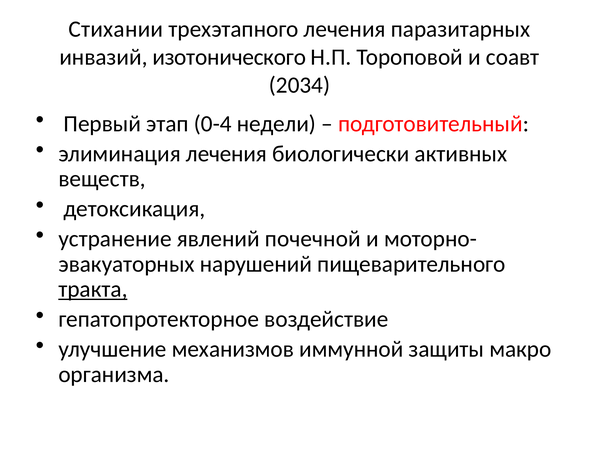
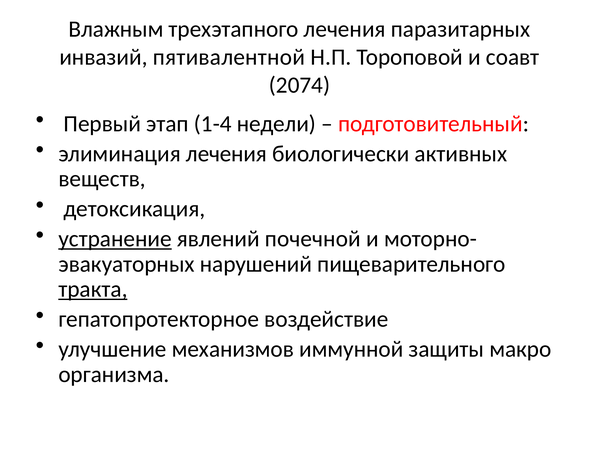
Стихании: Стихании -> Влажным (116, 29)
изотонического: изотонического -> пятивалентной (229, 57)
2034: 2034 -> 2074 (300, 85)
0-4: 0-4 -> 1-4 (213, 123)
устранение underline: none -> present (115, 238)
